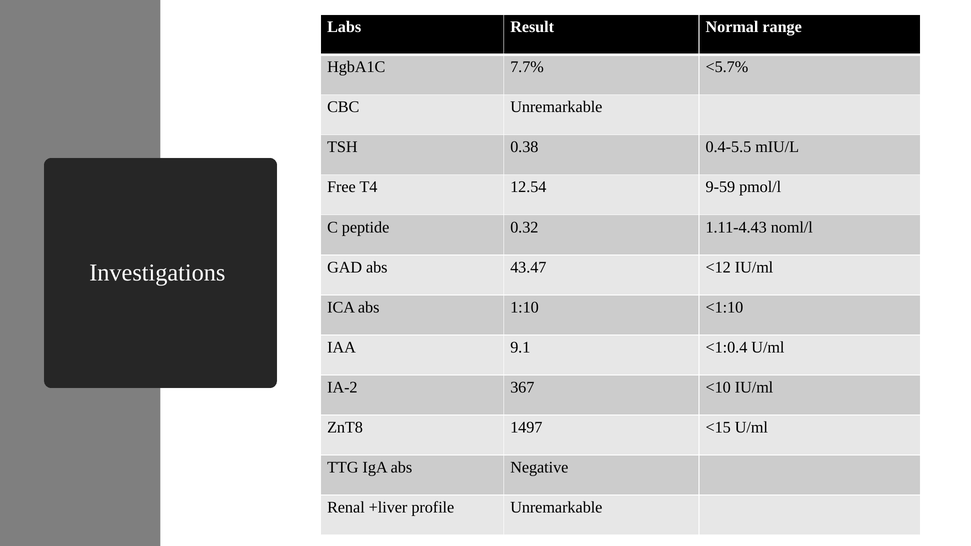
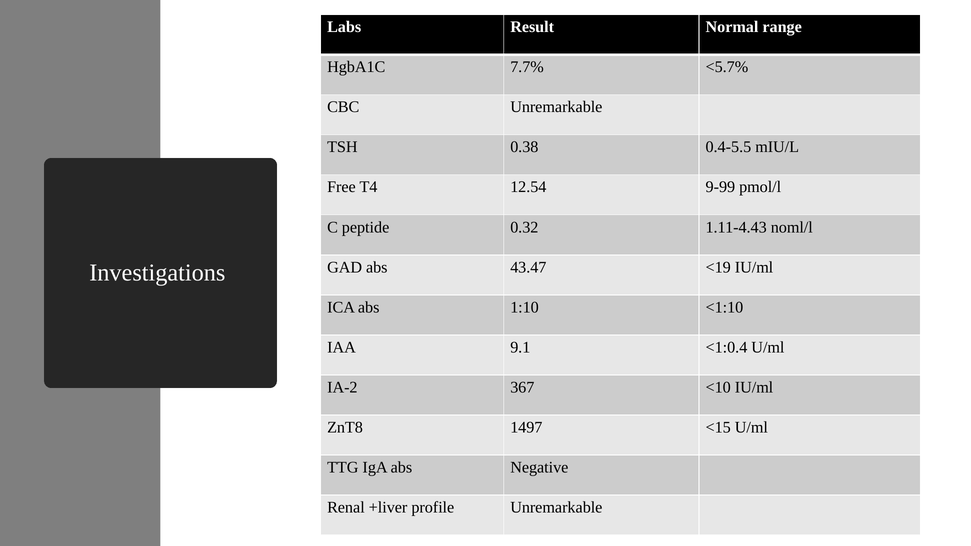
9-59: 9-59 -> 9-99 (720, 187)
<12: <12 -> <19 (718, 267)
